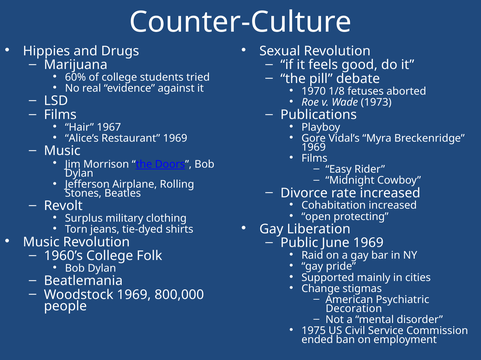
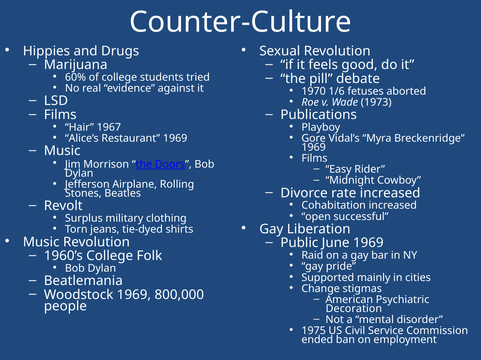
1/8: 1/8 -> 1/6 (337, 91)
protecting: protecting -> successful (361, 217)
